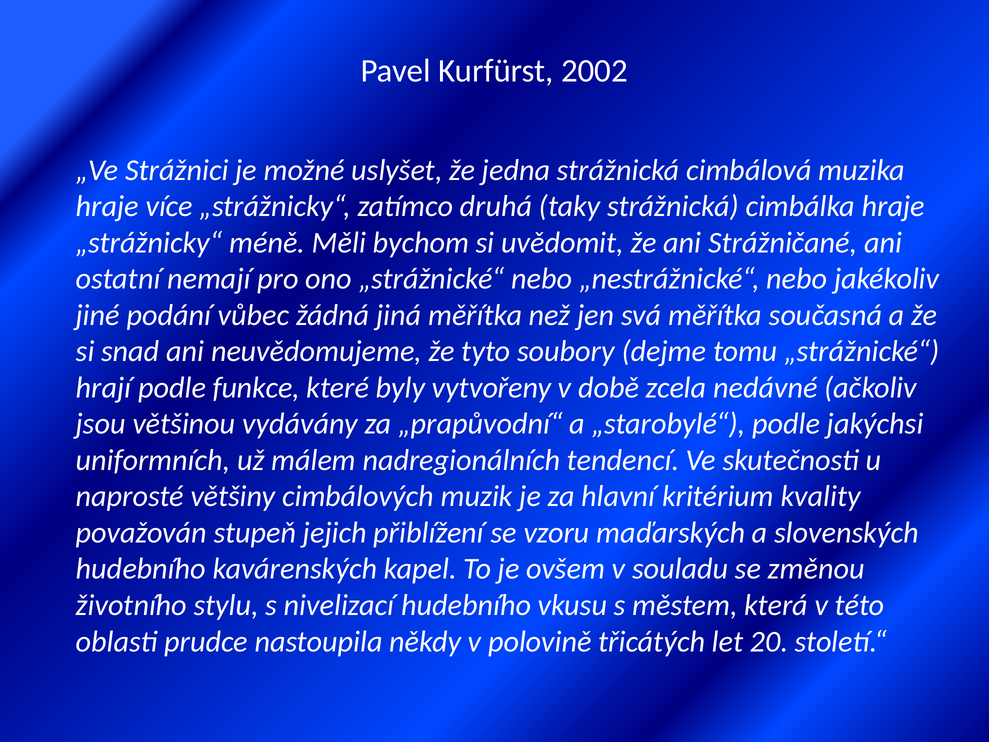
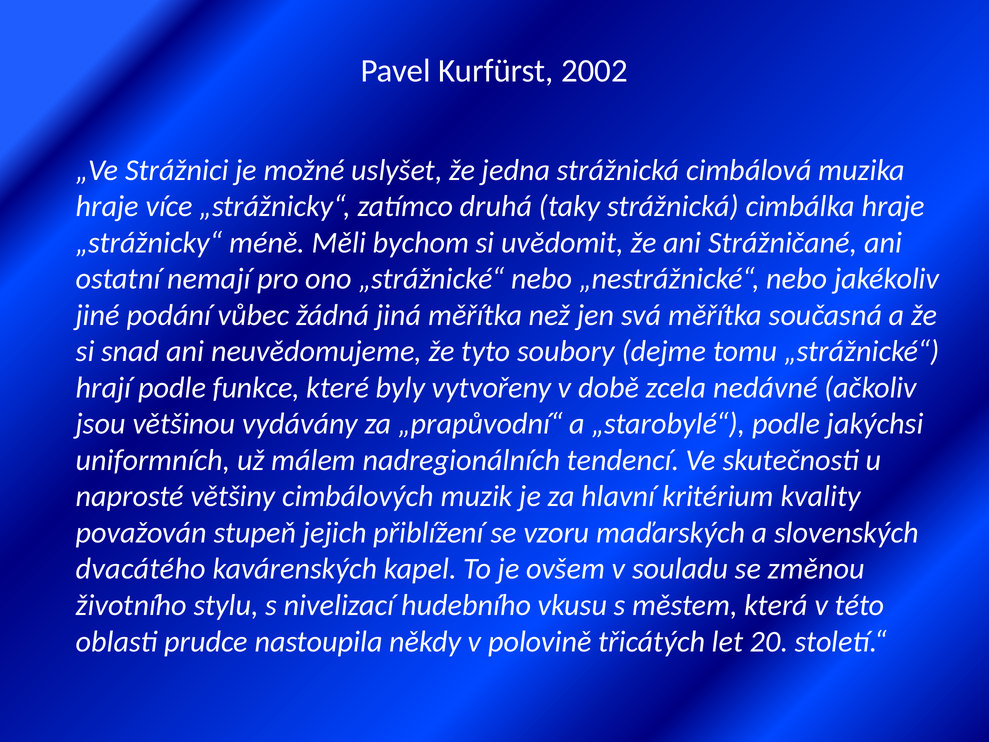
hudebního: hudebního -> dvacátého (141, 569)
